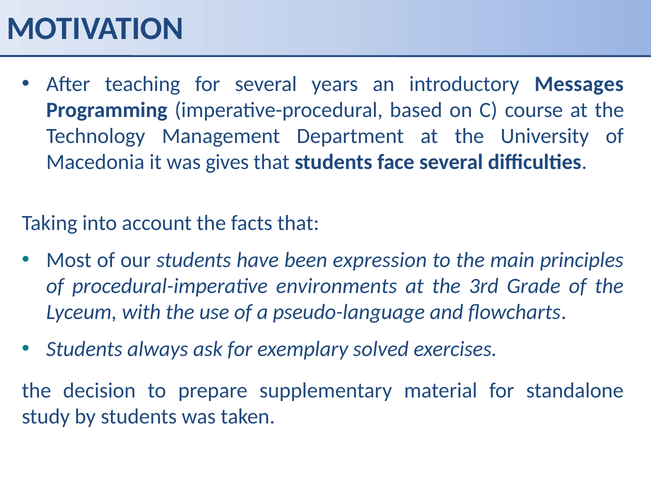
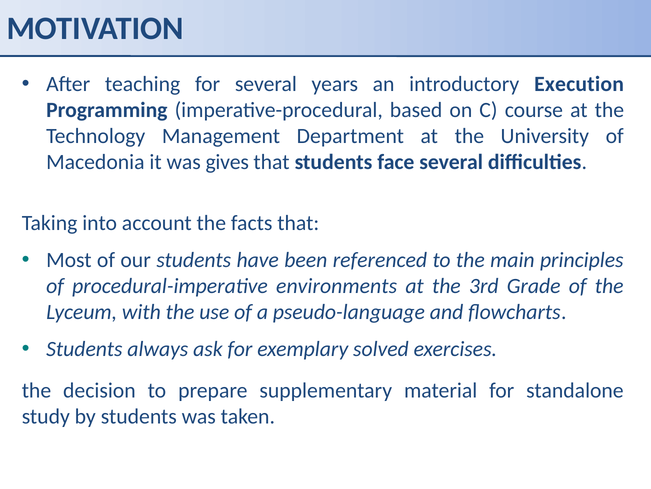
Messages: Messages -> Execution (579, 84)
expression: expression -> referenced (380, 260)
